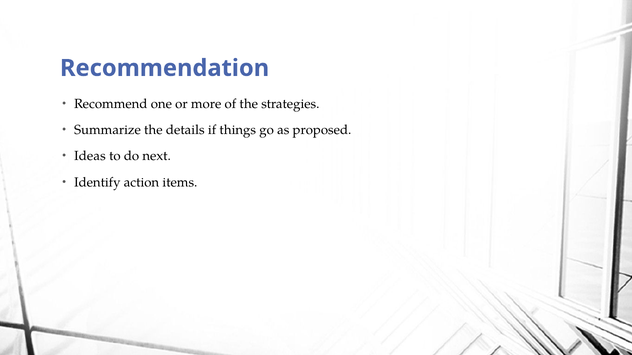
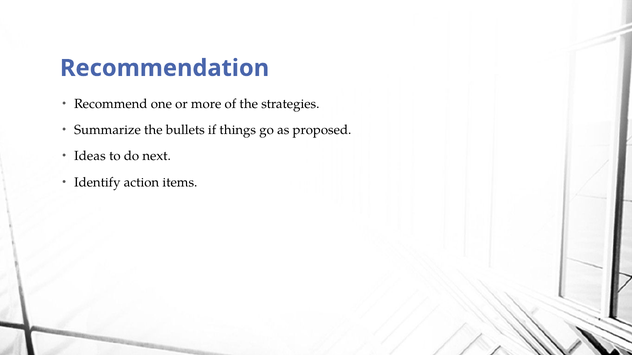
details: details -> bullets (185, 130)
